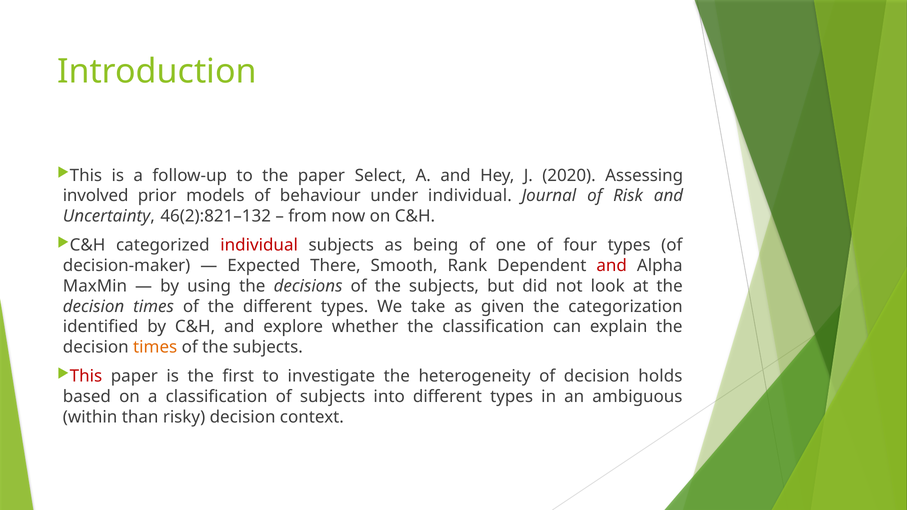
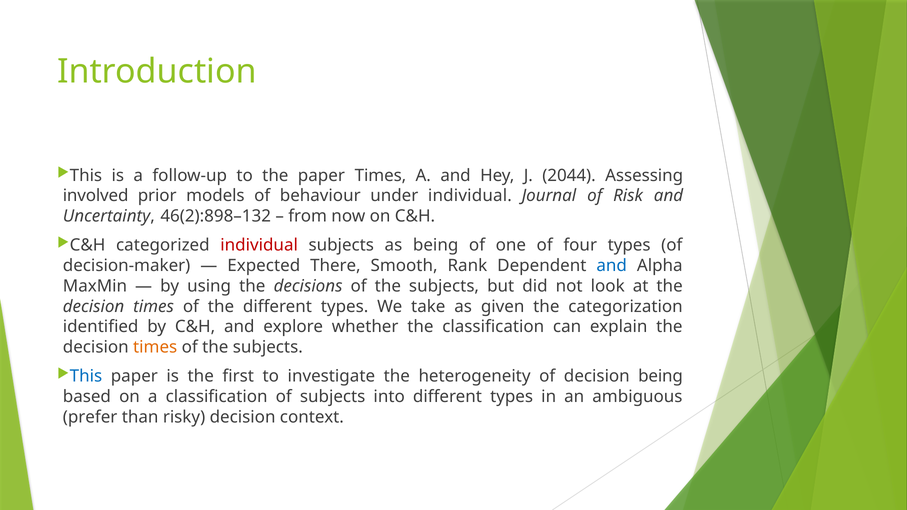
paper Select: Select -> Times (380, 176)
2020: 2020 -> 2044 (569, 176)
46(2):821–132: 46(2):821–132 -> 46(2):898–132 (216, 216)
and colour: red -> blue (612, 266)
This colour: red -> blue (86, 376)
decision holds: holds -> being (661, 376)
within: within -> prefer (90, 417)
